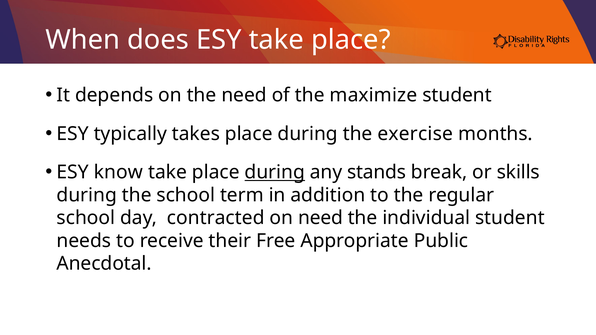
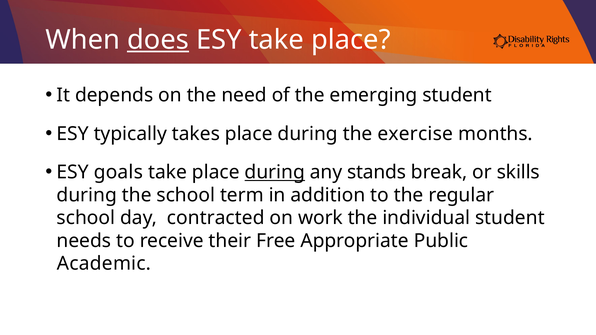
does underline: none -> present (158, 40)
maximize: maximize -> emerging (373, 95)
know: know -> goals (118, 172)
on need: need -> work (320, 218)
Anecdotal: Anecdotal -> Academic (104, 264)
